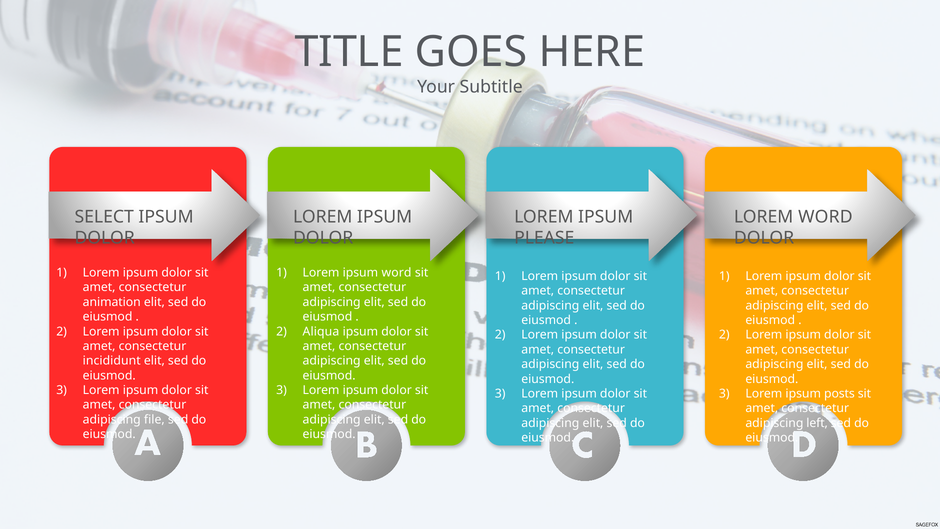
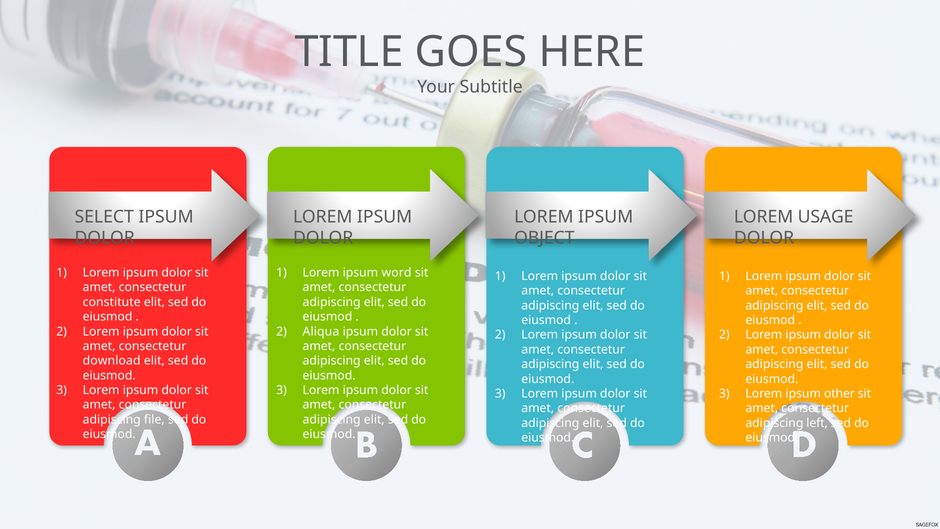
LOREM WORD: WORD -> USAGE (826, 217)
PLEASE: PLEASE -> OBJECT (544, 238)
animation: animation -> constitute (112, 302)
incididunt: incididunt -> download (112, 361)
posts: posts -> other (839, 393)
